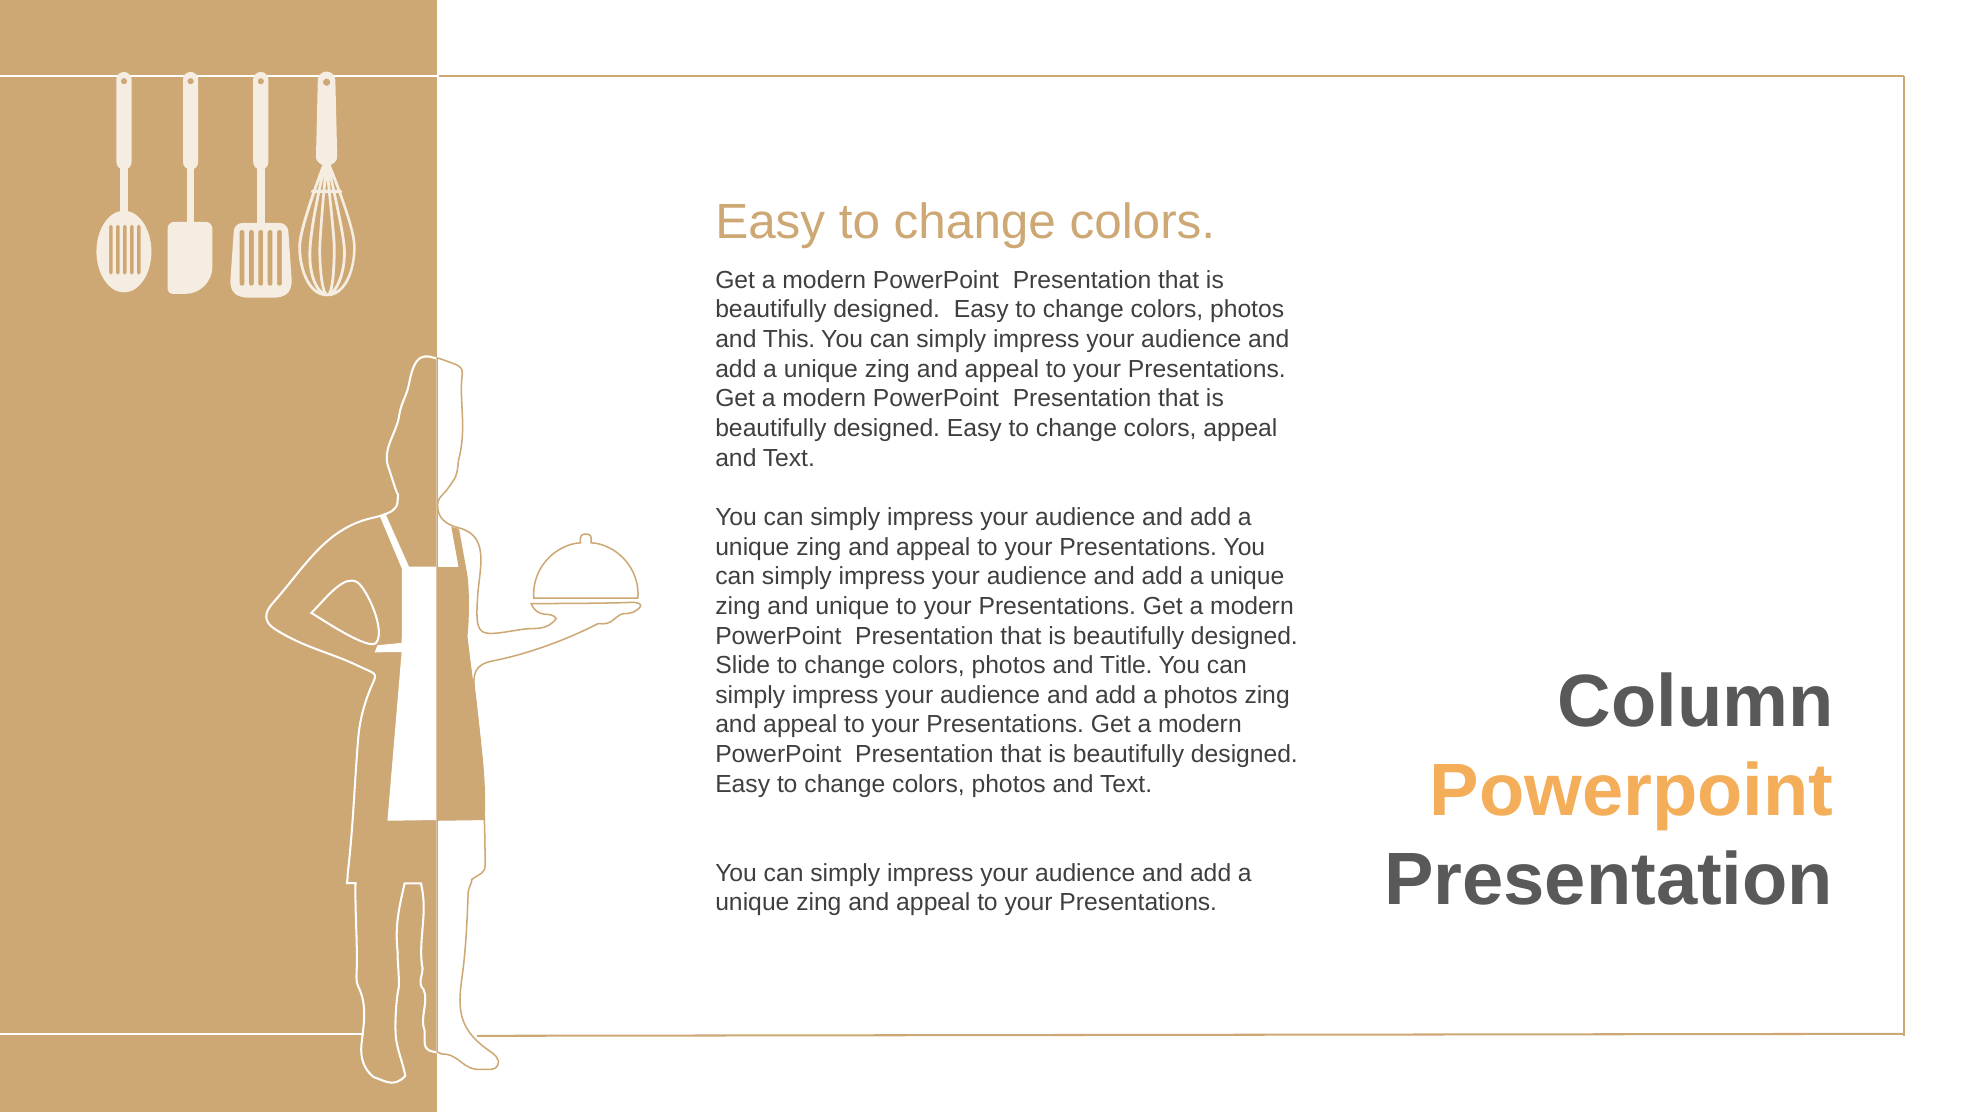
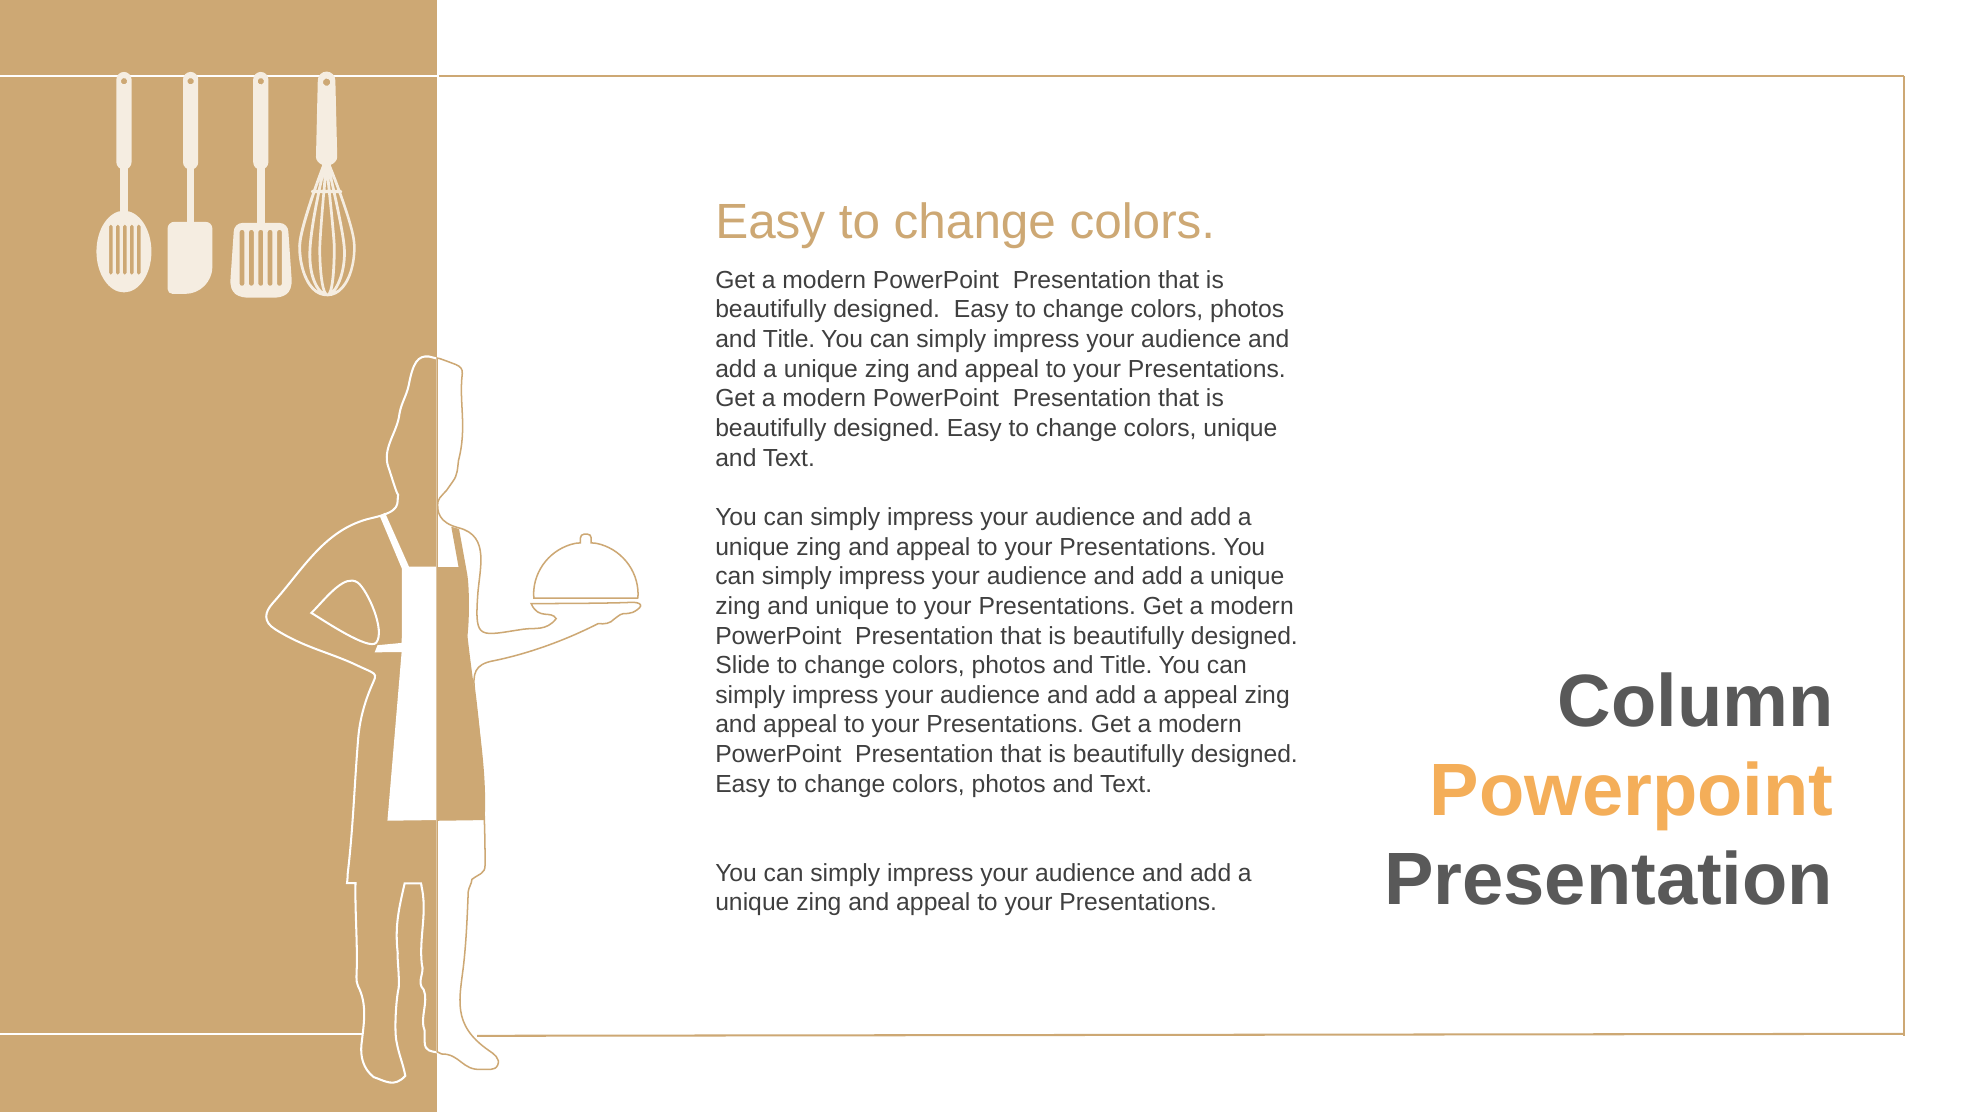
This: This -> Title (789, 339)
colors appeal: appeal -> unique (1240, 428)
a photos: photos -> appeal (1201, 695)
